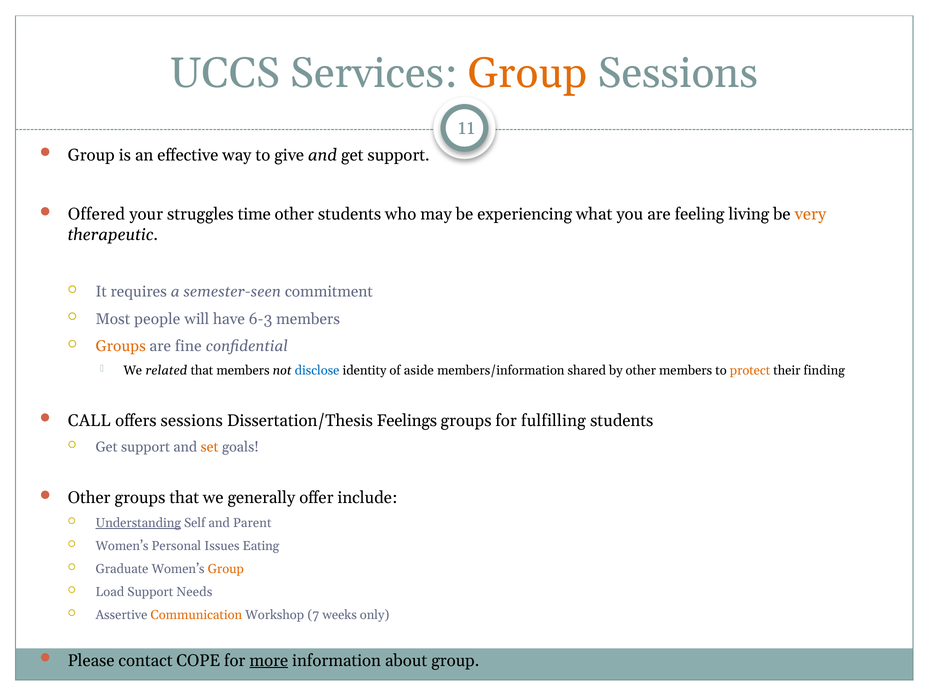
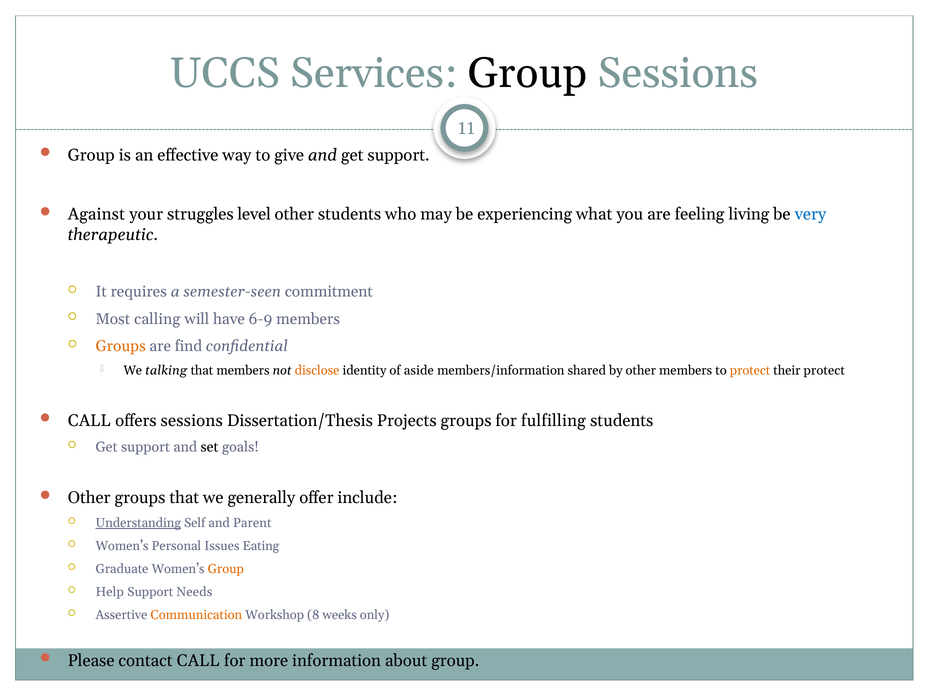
Group colour: orange -> black (528, 73)
Offered: Offered -> Against (96, 215)
time: time -> level (254, 215)
very colour: orange -> blue (810, 215)
people: people -> calling (157, 319)
6-3: 6-3 -> 6-9 (261, 319)
fine: fine -> find (188, 346)
related: related -> talking (166, 371)
disclose colour: blue -> orange (317, 371)
their finding: finding -> protect (824, 371)
Feelings: Feelings -> Projects (407, 421)
set colour: orange -> black (210, 448)
Load: Load -> Help (110, 592)
7: 7 -> 8 (313, 615)
contact COPE: COPE -> CALL (198, 661)
more underline: present -> none (269, 661)
